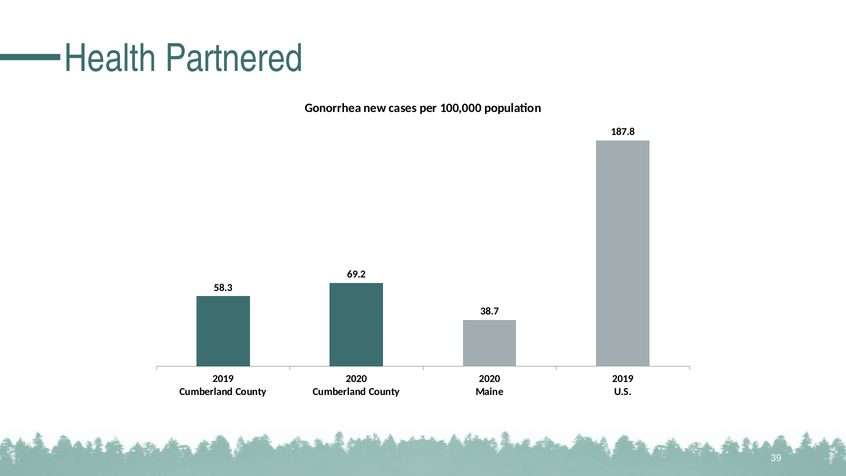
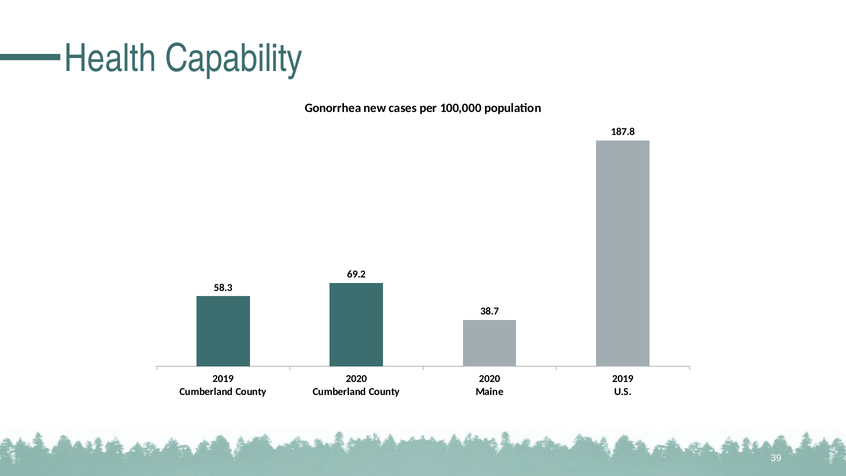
Partnered: Partnered -> Capability (234, 58)
